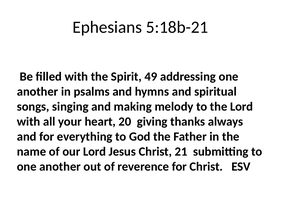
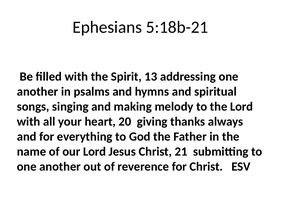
49: 49 -> 13 (151, 76)
